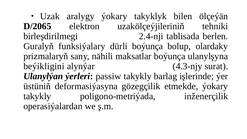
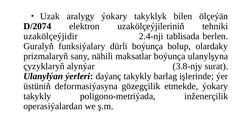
D/2065: D/2065 -> D/2074 (37, 26)
birleşdirilmegi: birleşdirilmegi -> uzakölçeýjidir (51, 36)
beýikligini: beýikligini -> çyzyklaryň (44, 66)
4.3-njy: 4.3-njy -> 3.8-njy (188, 66)
passiw: passiw -> daýanç (109, 76)
